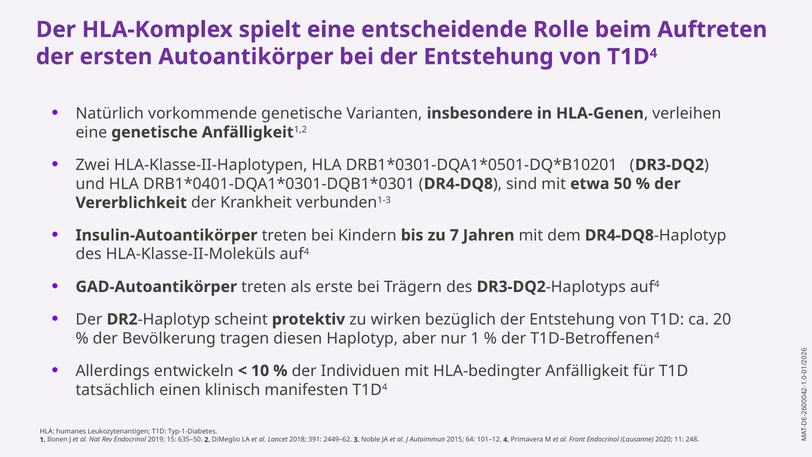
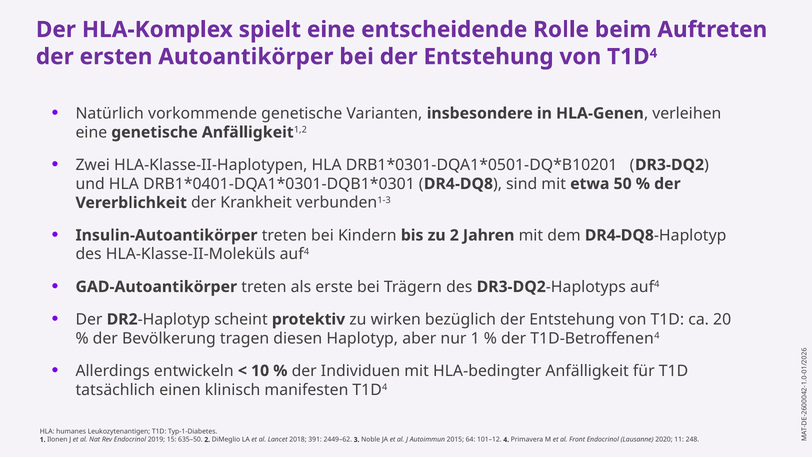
zu 7: 7 -> 2 (454, 235)
